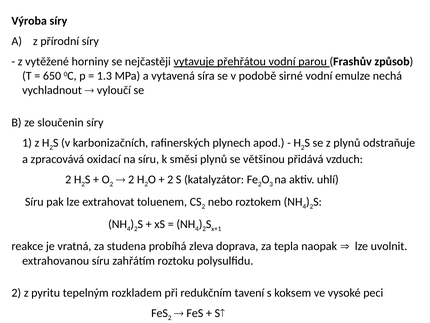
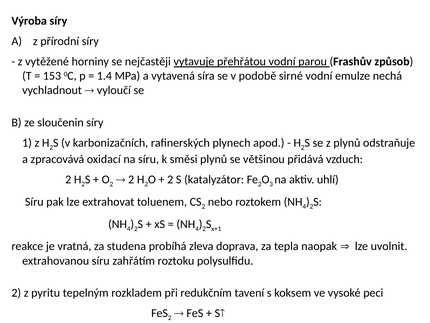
650: 650 -> 153 (52, 76)
1.3: 1.3 -> 1.4 (104, 76)
